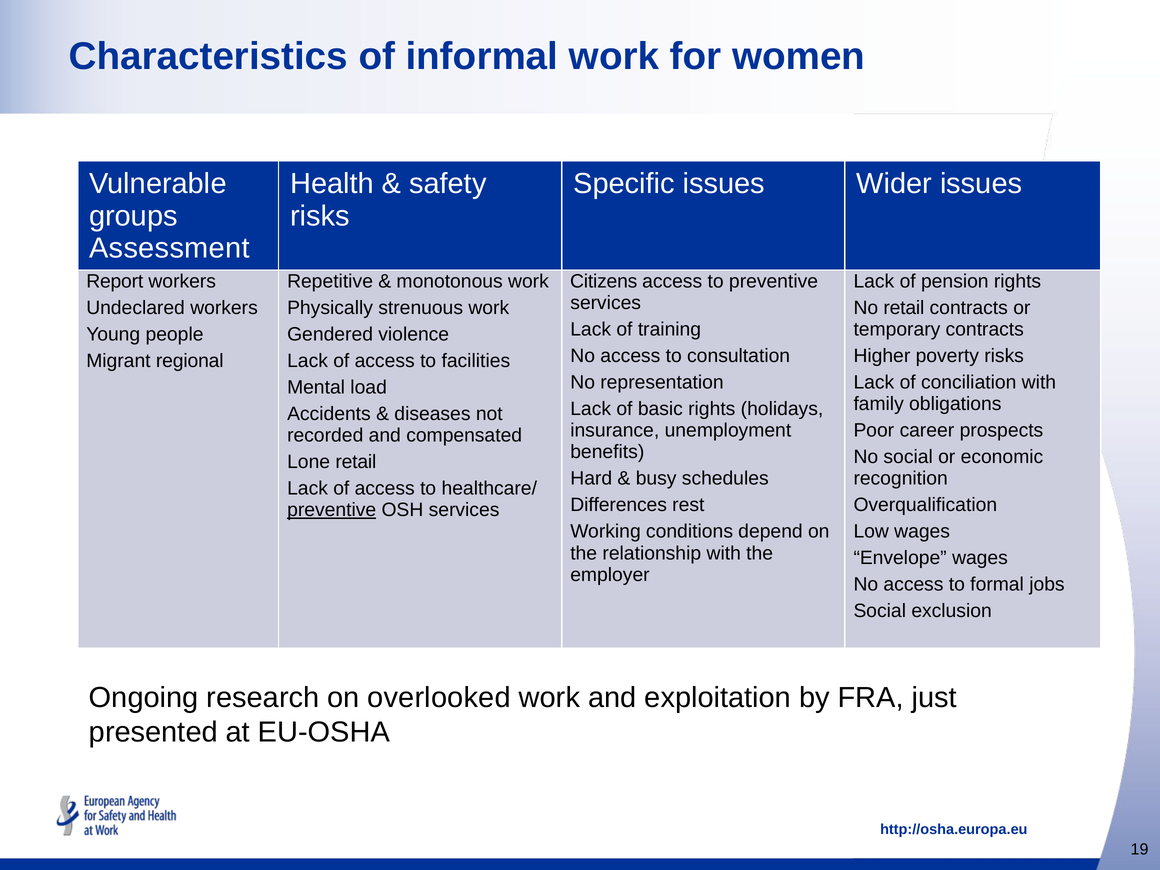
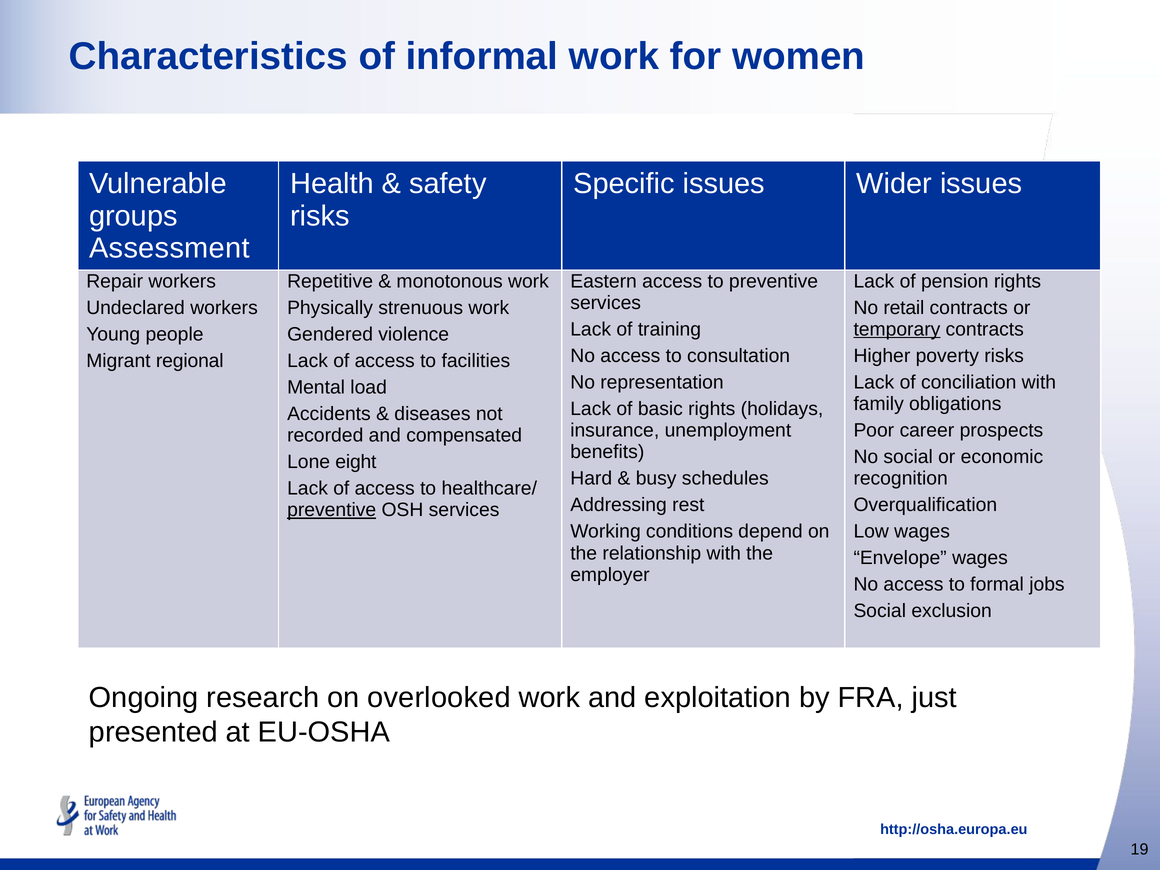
Report: Report -> Repair (115, 281)
Citizens: Citizens -> Eastern (604, 281)
temporary underline: none -> present (897, 329)
Lone retail: retail -> eight (356, 462)
Differences: Differences -> Addressing (619, 505)
